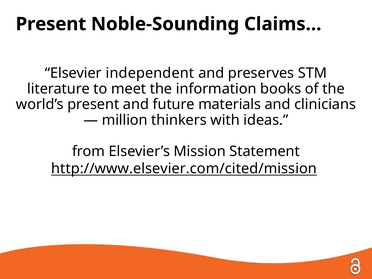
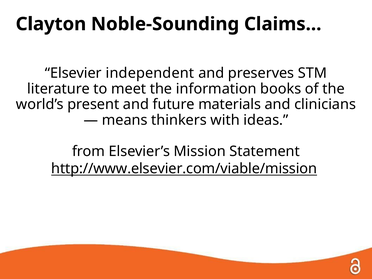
Present: Present -> Clayton (51, 24)
million: million -> means (125, 120)
http://www.elsevier.com/cited/mission: http://www.elsevier.com/cited/mission -> http://www.elsevier.com/viable/mission (184, 169)
